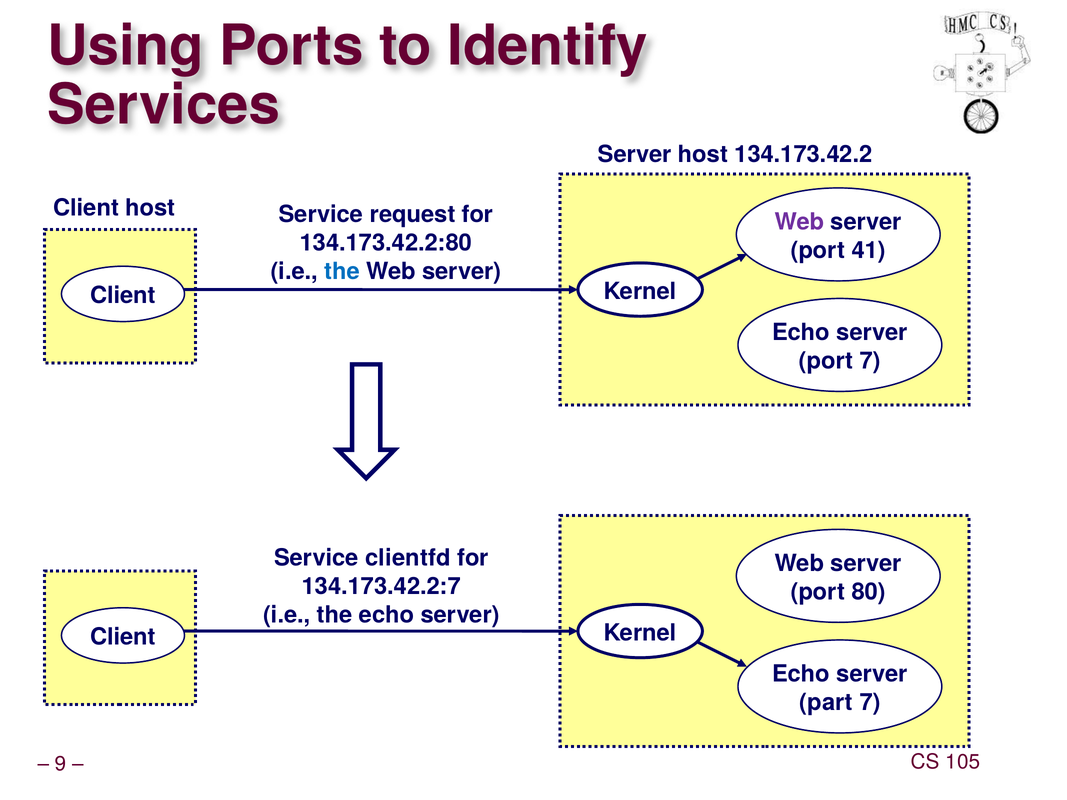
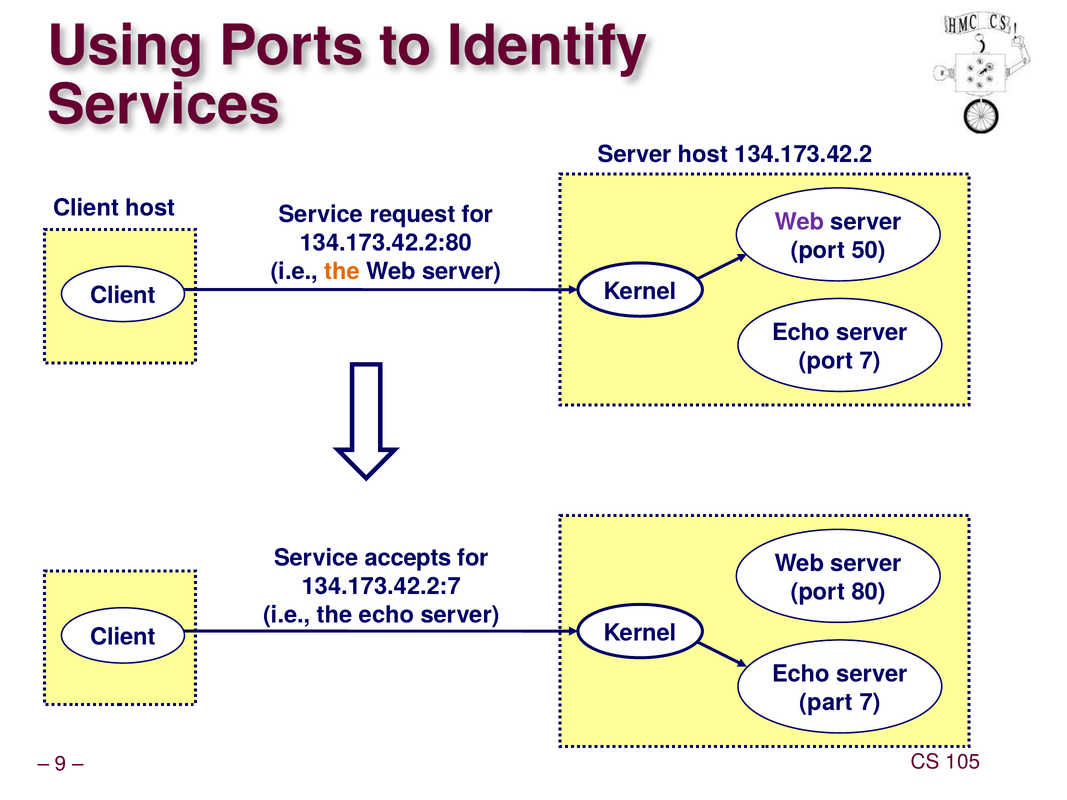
41: 41 -> 50 (869, 250)
the colour: blue -> orange (342, 271)
clientfd: clientfd -> accepts (408, 558)
